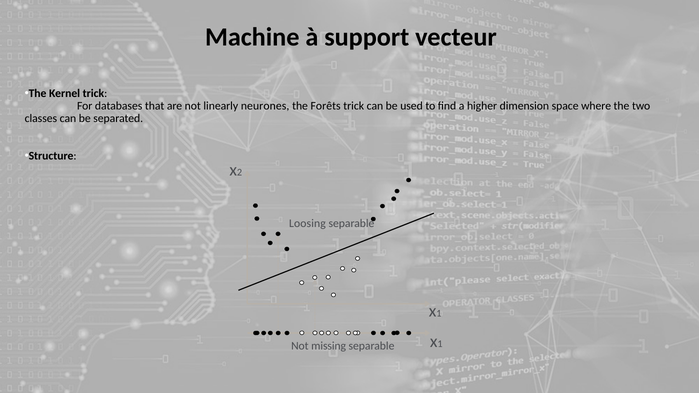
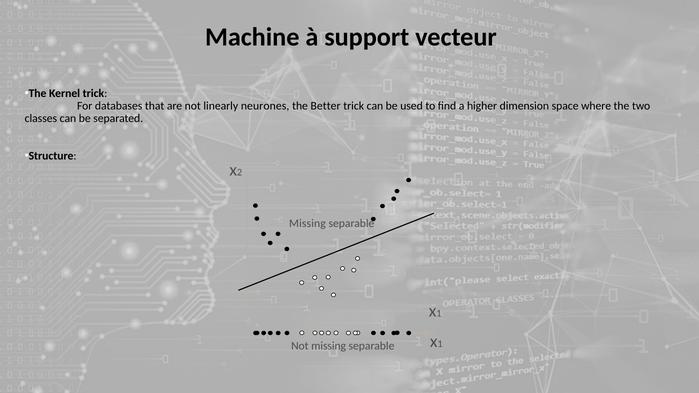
Forêts: Forêts -> Better (326, 106)
Loosing: Loosing -> Missing (307, 224)
